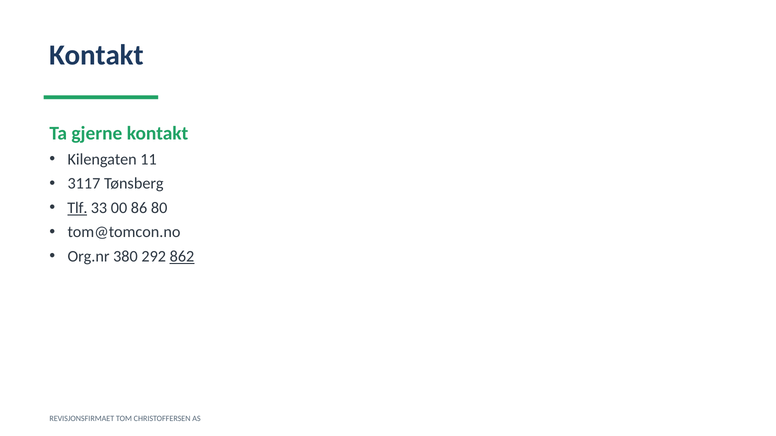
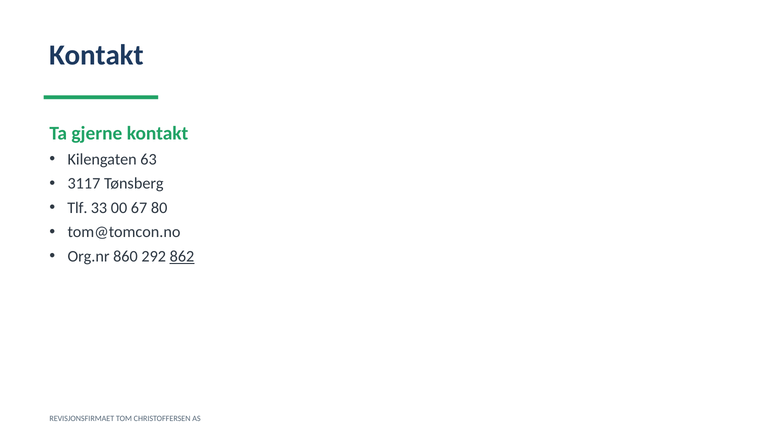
11: 11 -> 63 (149, 160)
Tlf underline: present -> none (77, 208)
86: 86 -> 67 (139, 208)
380: 380 -> 860 (125, 257)
